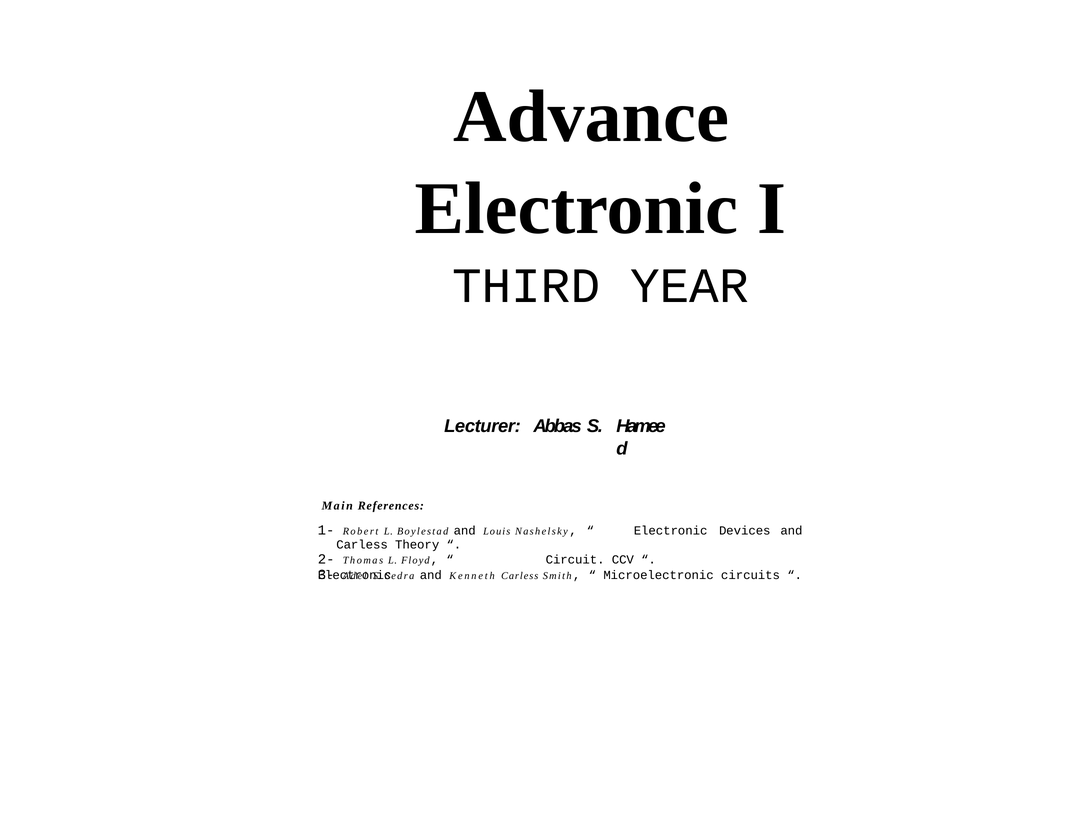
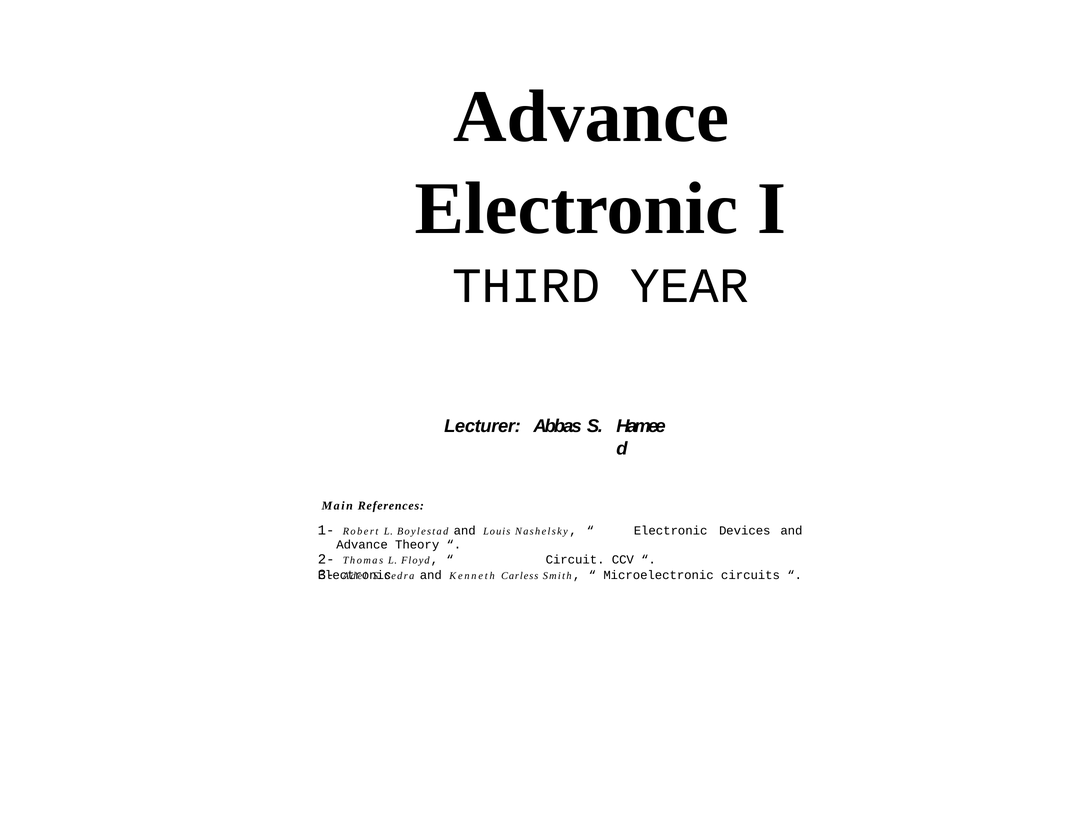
Carless: Carless -> Advance (362, 545)
